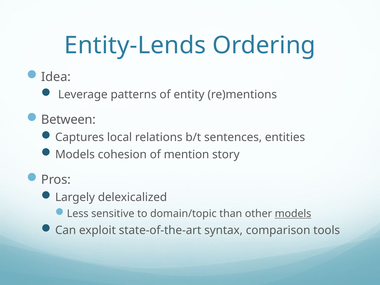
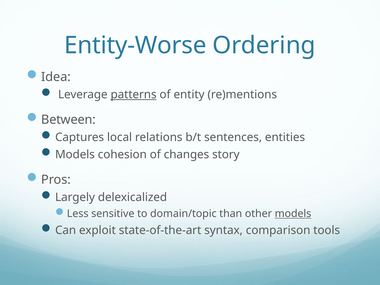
Entity-Lends: Entity-Lends -> Entity-Worse (135, 45)
patterns underline: none -> present (134, 95)
mention: mention -> changes (186, 154)
